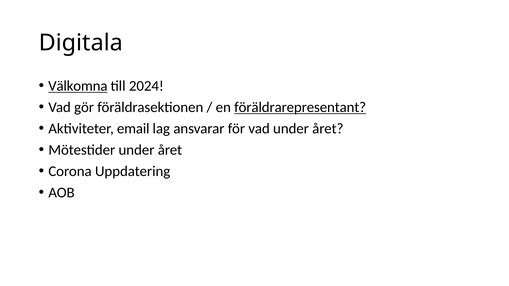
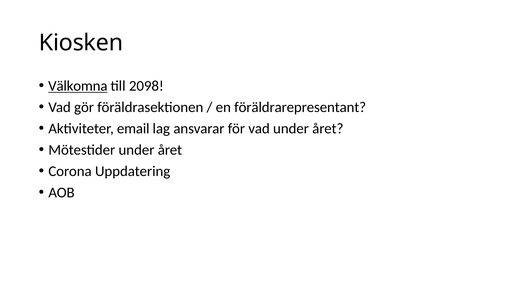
Digitala: Digitala -> Kiosken (81, 43)
2024: 2024 -> 2098 (146, 86)
föräldrarepresentant underline: present -> none (300, 107)
